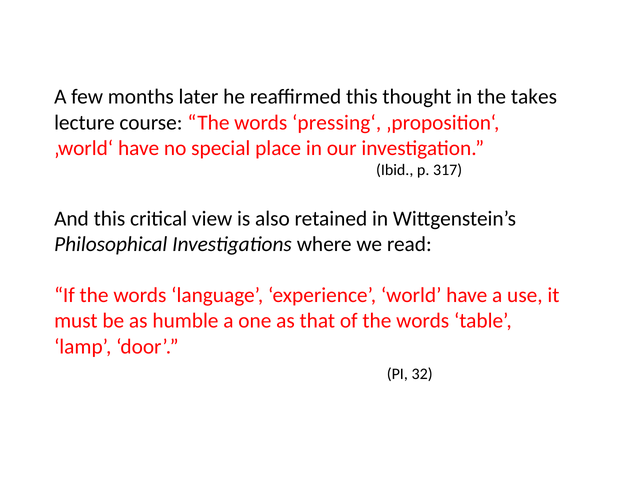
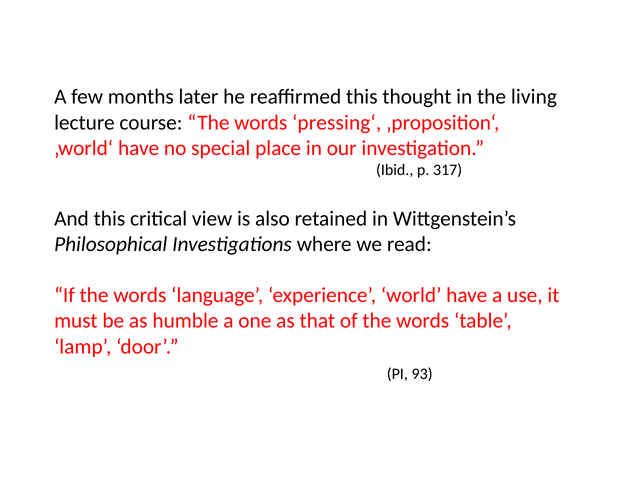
takes: takes -> living (534, 97)
32: 32 -> 93 (422, 374)
